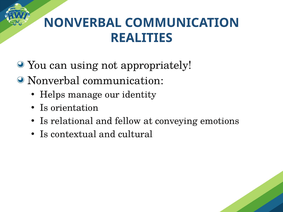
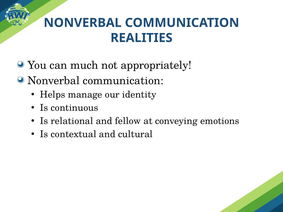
using: using -> much (84, 65)
orientation: orientation -> continuous (75, 108)
